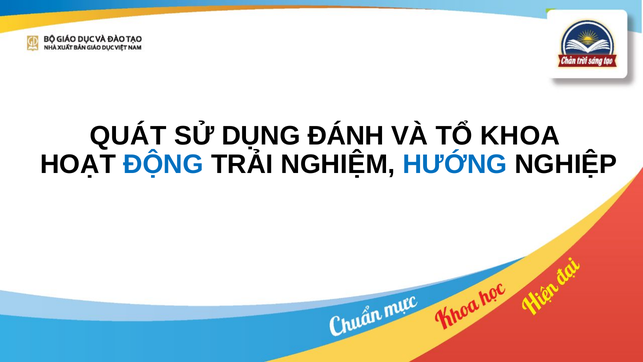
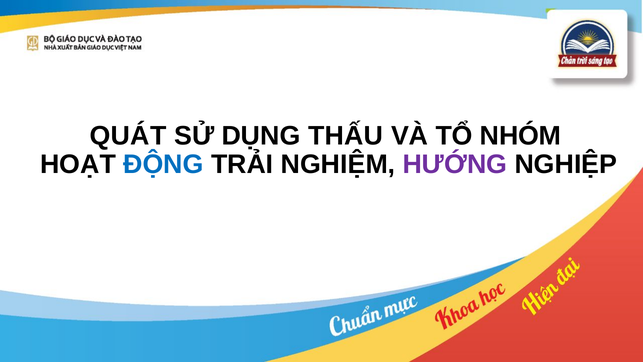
ĐÁNH: ĐÁNH -> THẤU (346, 136)
KHOA: KHOA -> NHÓM (520, 136)
HƯỚNG colour: blue -> purple (455, 165)
